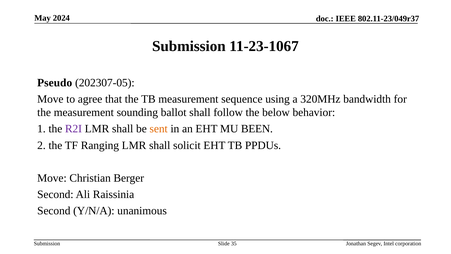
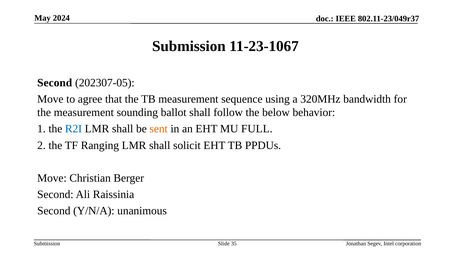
Pseudo: Pseudo -> Second (55, 83)
R2I colour: purple -> blue (74, 129)
BEEN: BEEN -> FULL (257, 129)
